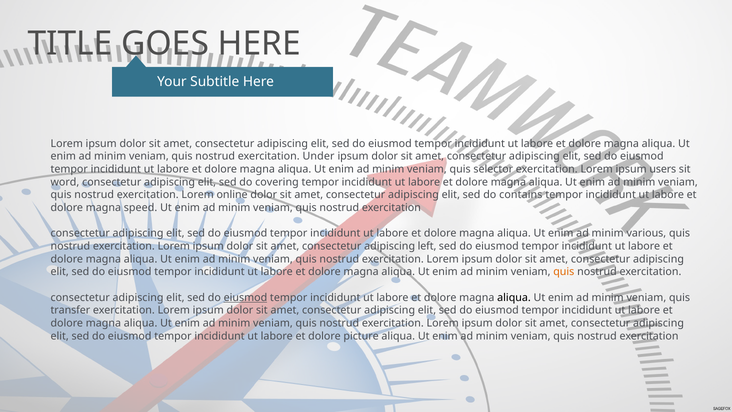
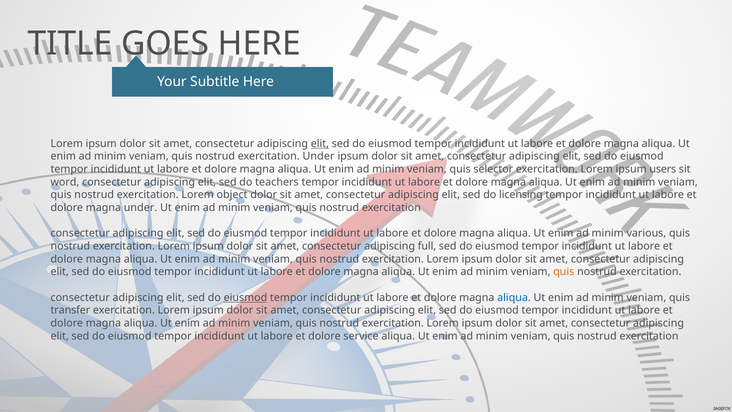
elit underline: none -> present (320, 144)
covering: covering -> teachers (277, 182)
online: online -> object (232, 195)
contains: contains -> licensing (521, 195)
magna speed: speed -> under (141, 208)
left: left -> full (427, 246)
aliqua colour: black -> blue (514, 297)
picture: picture -> service (361, 336)
